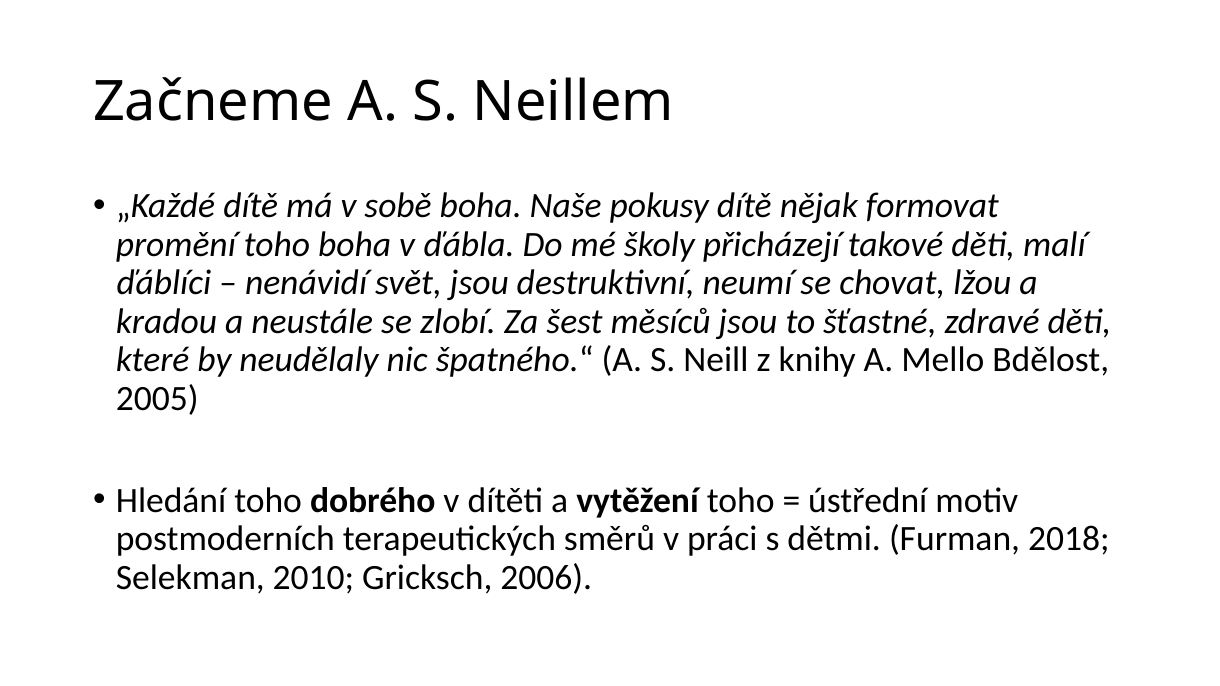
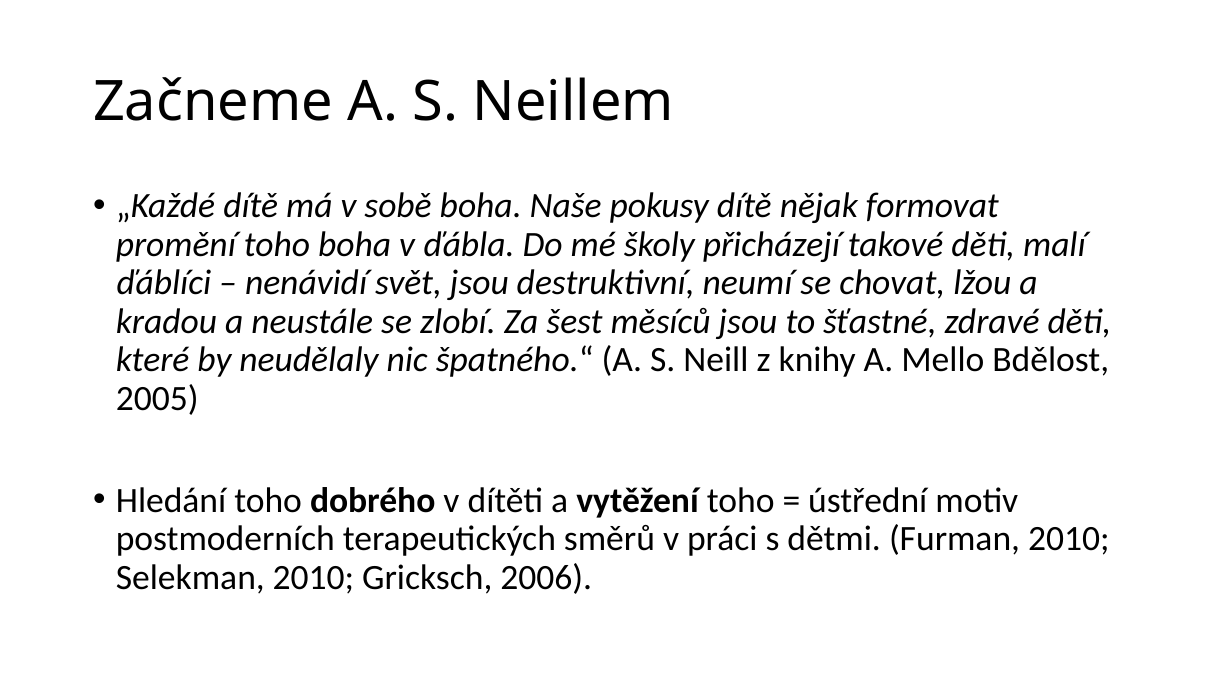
Furman 2018: 2018 -> 2010 (1069, 539)
